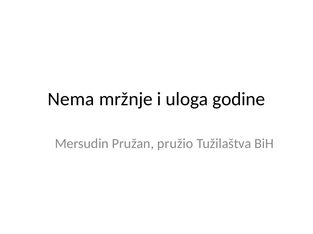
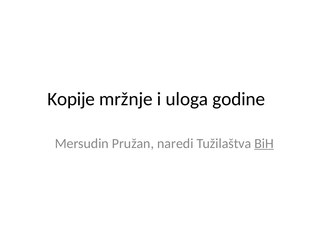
Nema: Nema -> Kopije (71, 99)
pružio: pružio -> naredi (175, 144)
BiH underline: none -> present (264, 144)
